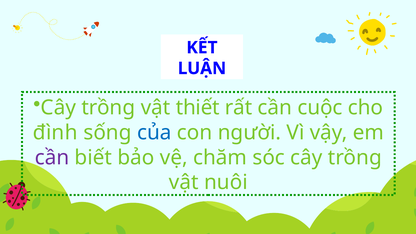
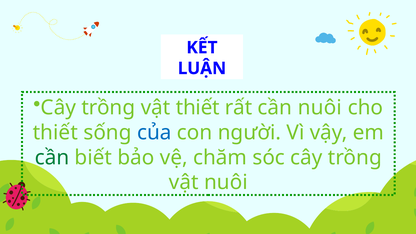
cần cuộc: cuộc -> nuôi (320, 108)
đình: đình -> thiết (55, 133)
cần colour: purple -> green (52, 158)
